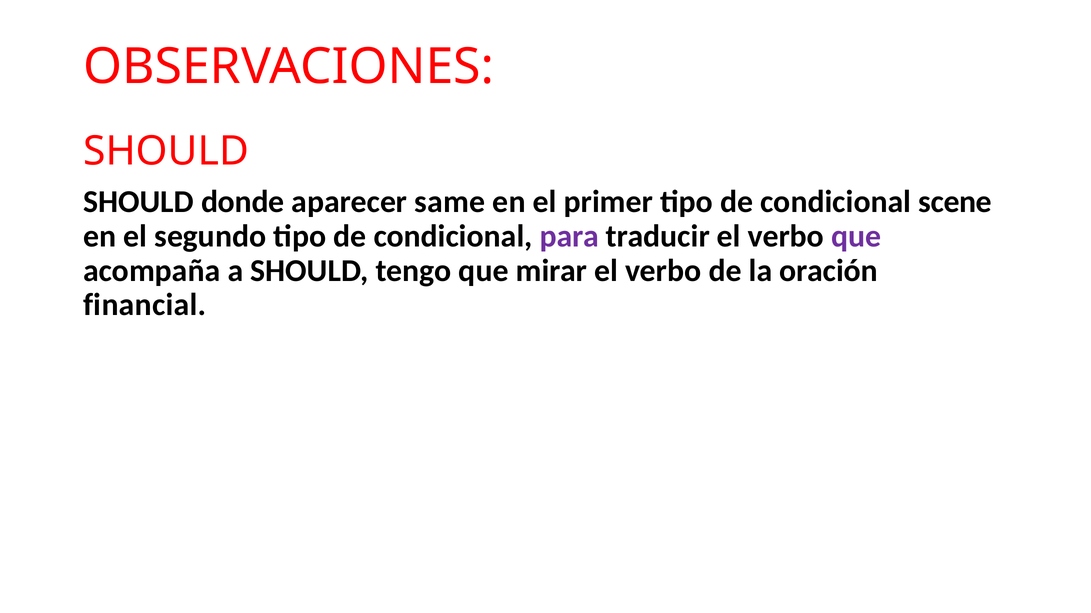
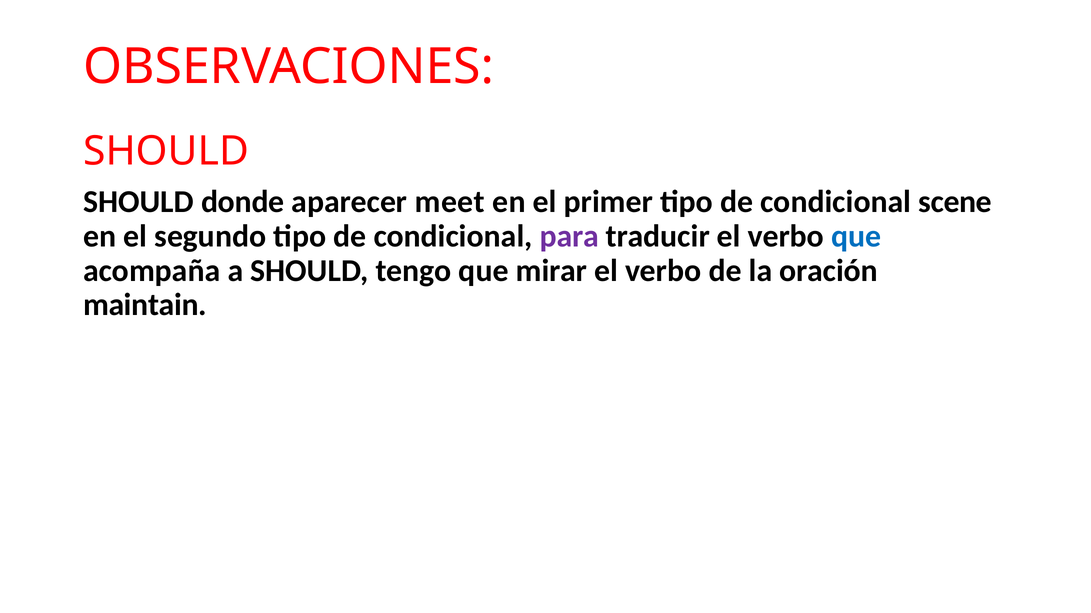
same: same -> meet (450, 202)
que colour: purple -> blue (856, 236)
financial: financial -> maintain (145, 305)
